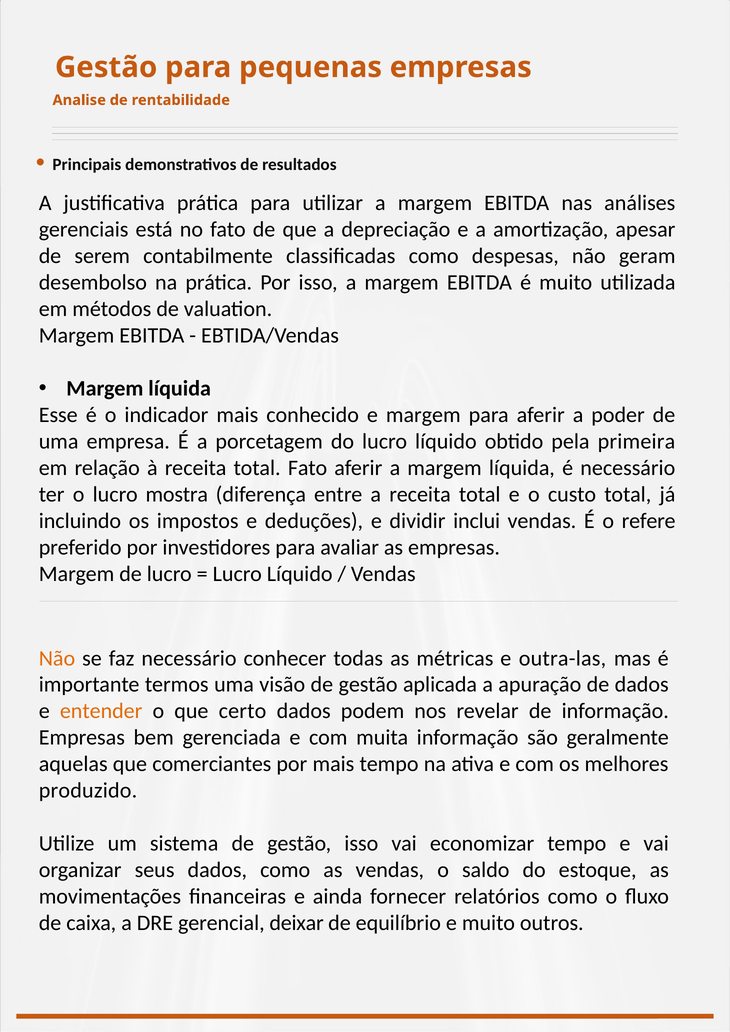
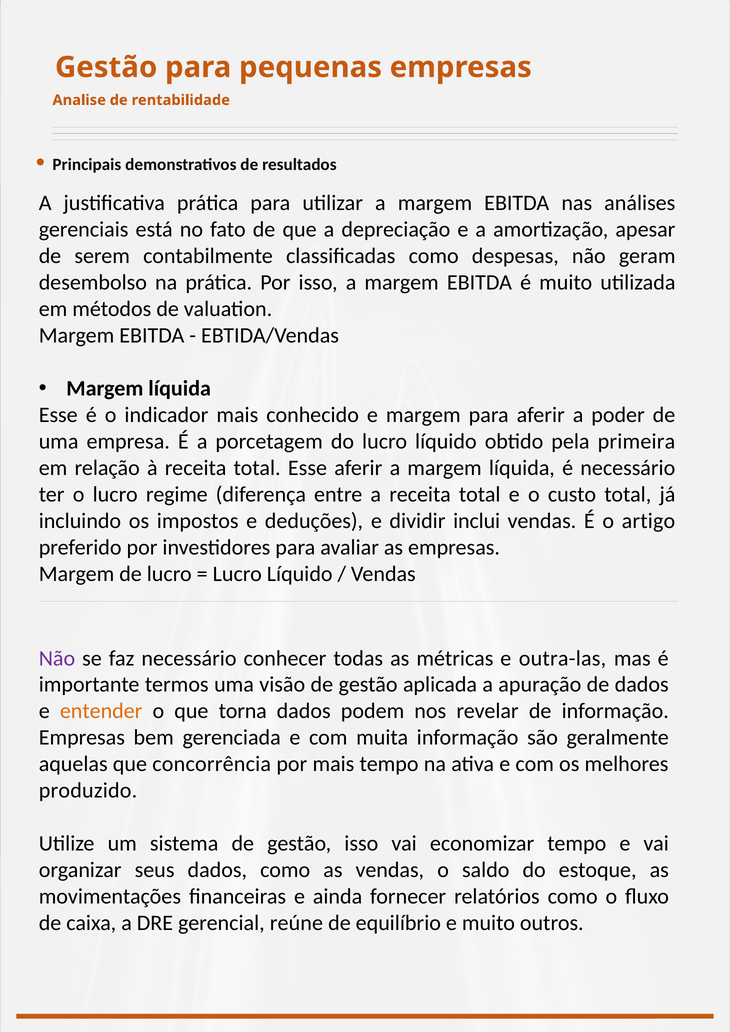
total Fato: Fato -> Esse (307, 468)
mostra: mostra -> regime (177, 495)
refere: refere -> artigo (648, 521)
Não colour: orange -> purple (57, 659)
certo: certo -> torna (243, 711)
comerciantes: comerciantes -> concorrência (212, 764)
deixar: deixar -> reúne (296, 923)
